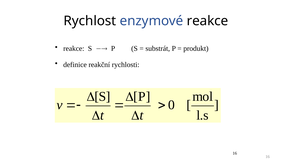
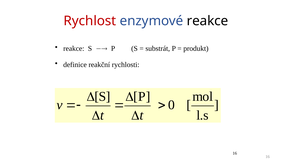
Rychlost colour: black -> red (90, 21)
